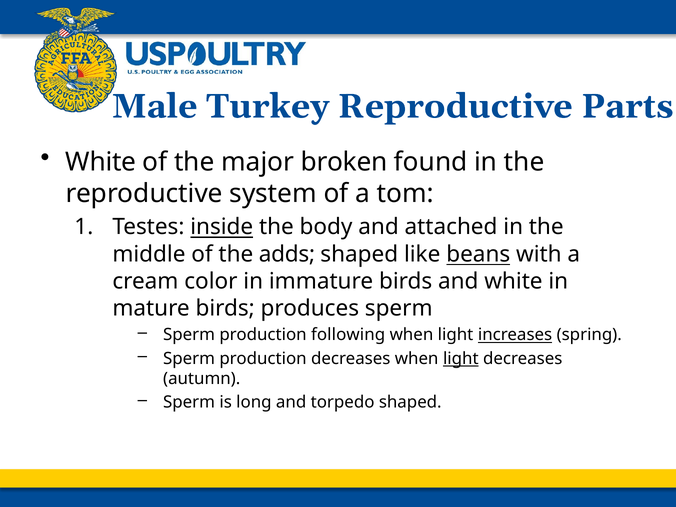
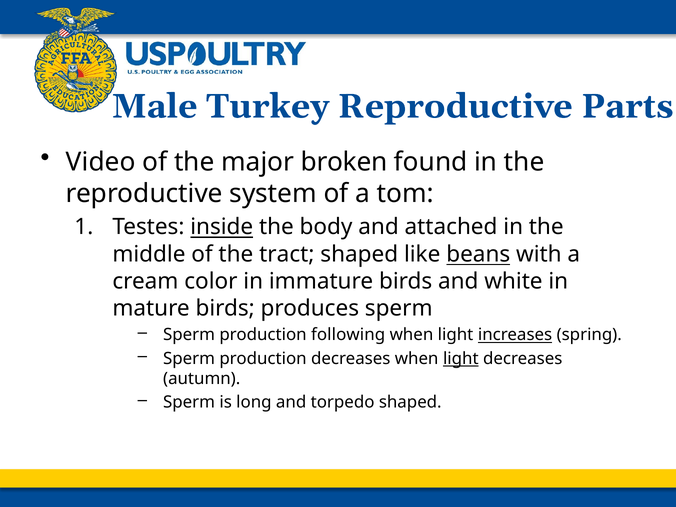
White: White -> Video (101, 162)
adds: adds -> tract (287, 254)
